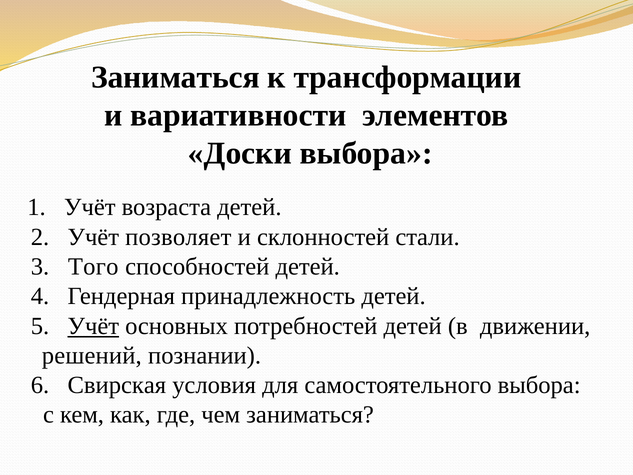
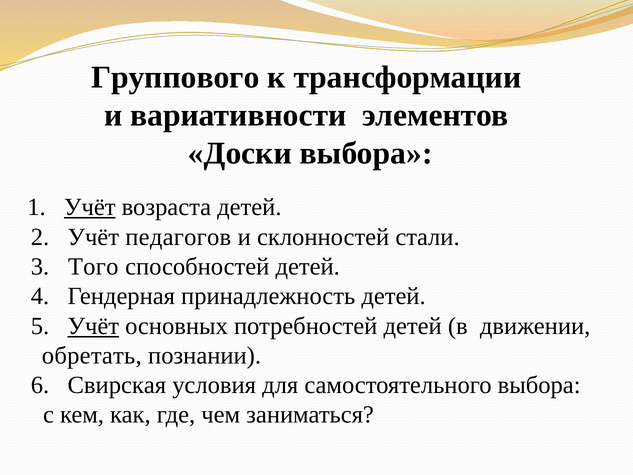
Заниматься: Заниматься -> Группового (175, 77)
Учёт underline: none -> present (90, 207)
позволяет: позволяет -> педагогов (178, 237)
решений: решений -> обретать (92, 355)
